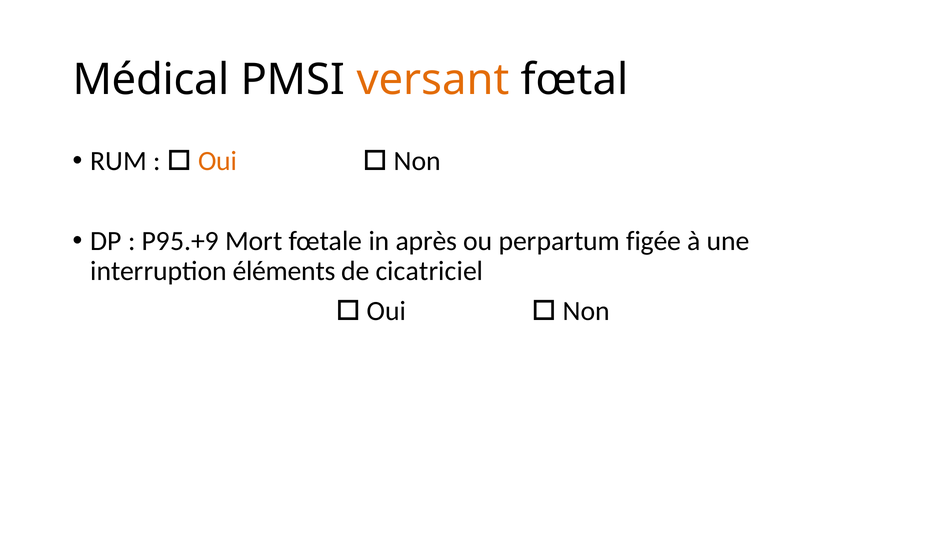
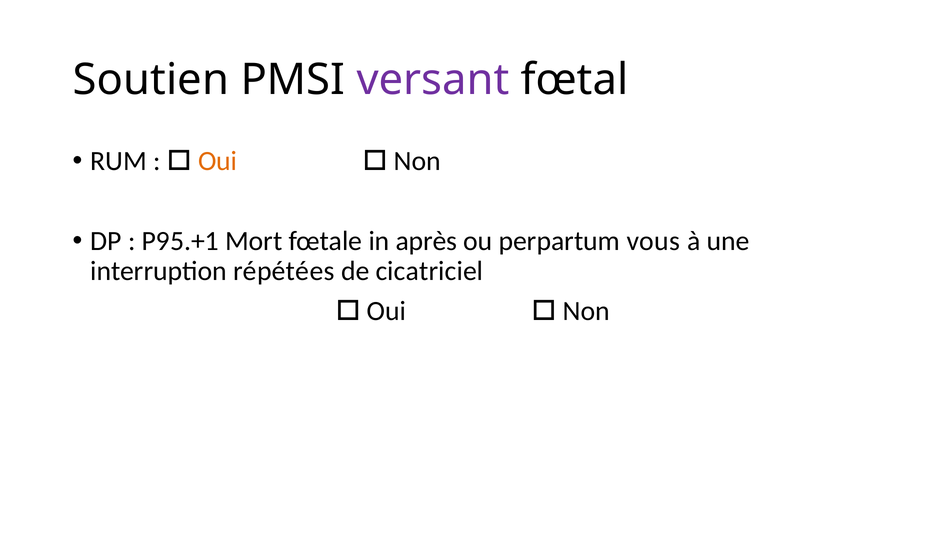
Médical: Médical -> Soutien (151, 80)
versant colour: orange -> purple (433, 80)
P95.+9: P95.+9 -> P95.+1 (180, 241)
figée: figée -> vous (653, 241)
éléments: éléments -> répétées (284, 271)
